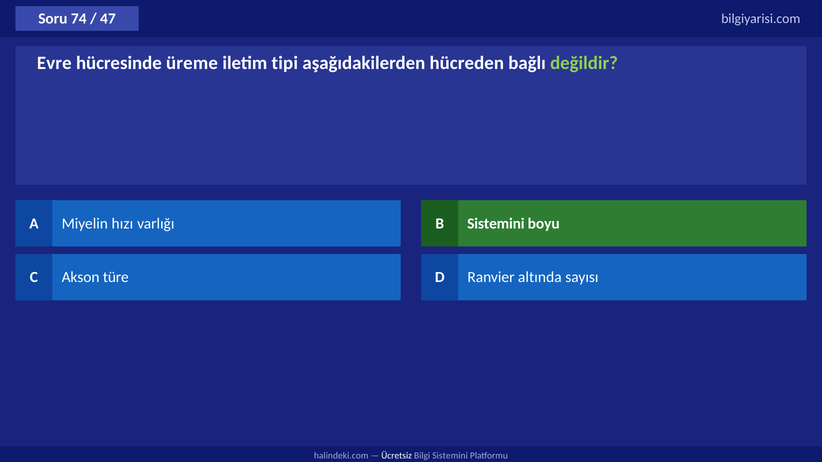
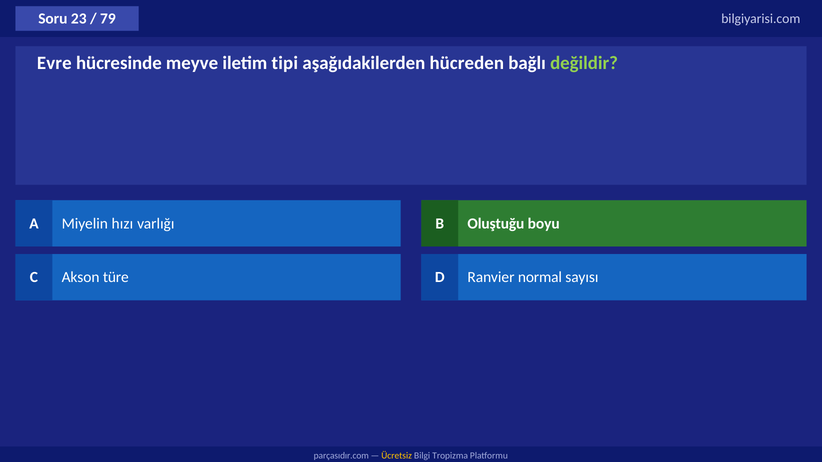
74: 74 -> 23 (79, 19)
47: 47 -> 79 (108, 19)
üreme: üreme -> meyve (192, 63)
B Sistemini: Sistemini -> Oluştuğu (496, 224)
altında: altında -> normal (540, 278)
halindeki.com: halindeki.com -> parçasıdır.com (341, 456)
Ücretsiz colour: white -> yellow (397, 456)
Bilgi Sistemini: Sistemini -> Tropizma (450, 456)
